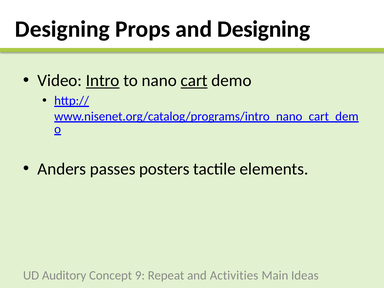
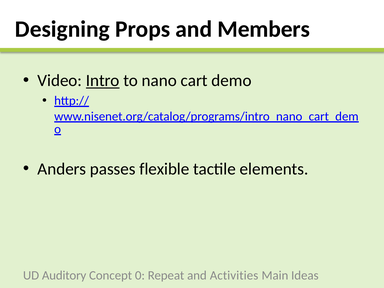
and Designing: Designing -> Members (264, 29)
cart underline: present -> none (194, 81)
posters: posters -> flexible (164, 169)
9: 9 -> 0 (140, 275)
